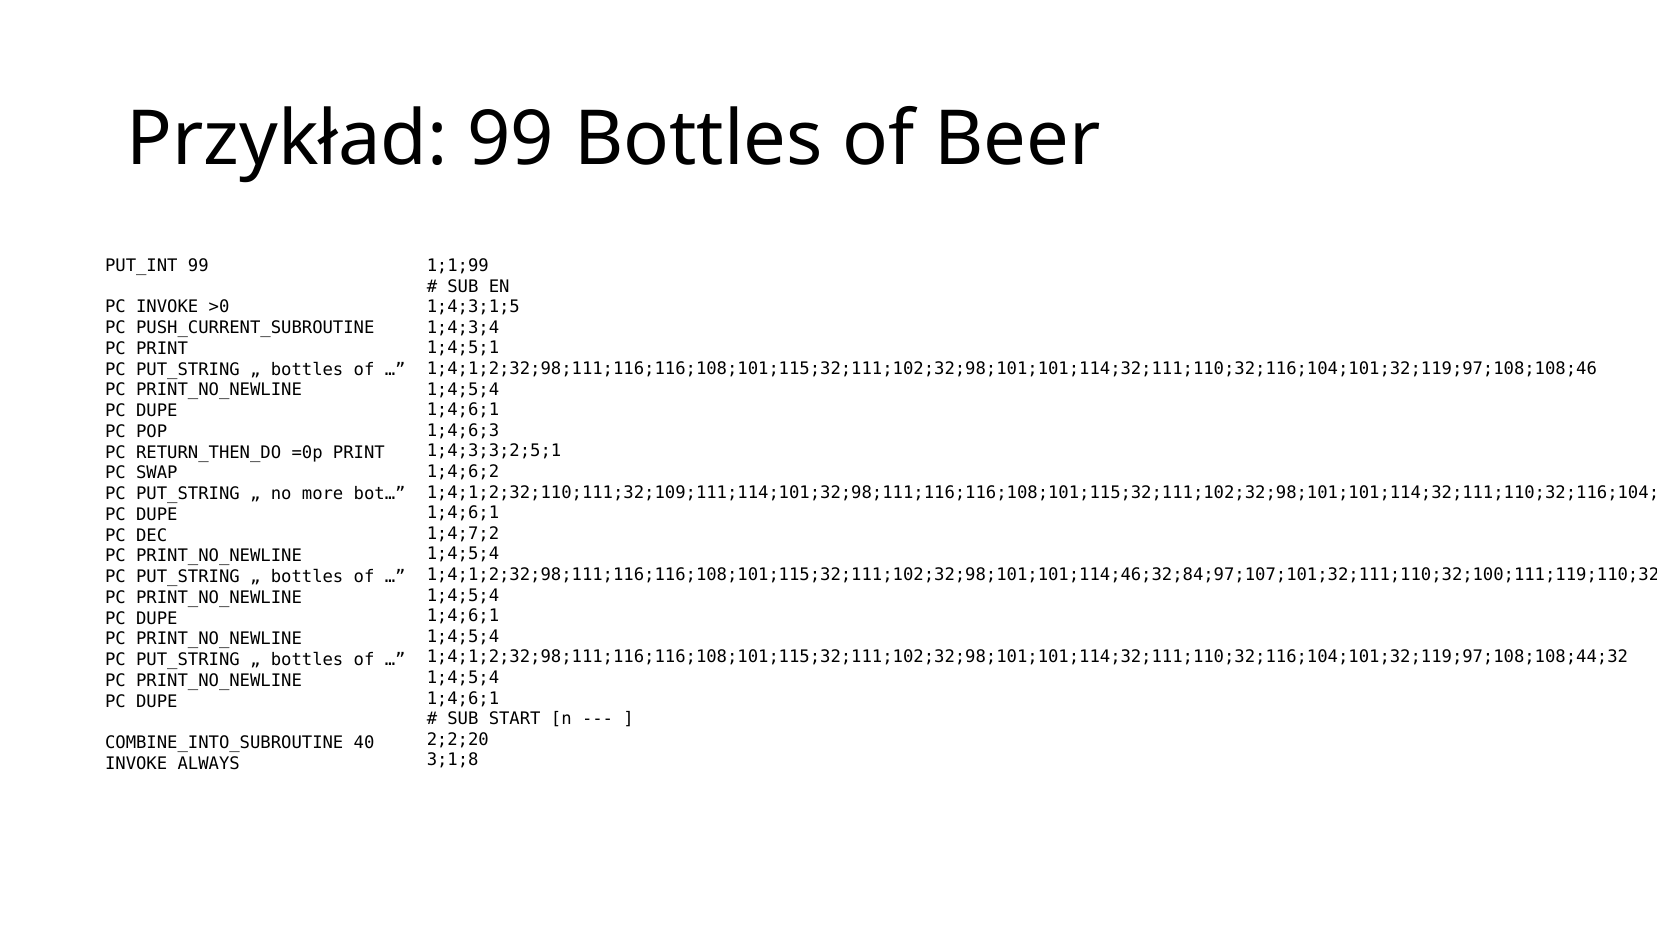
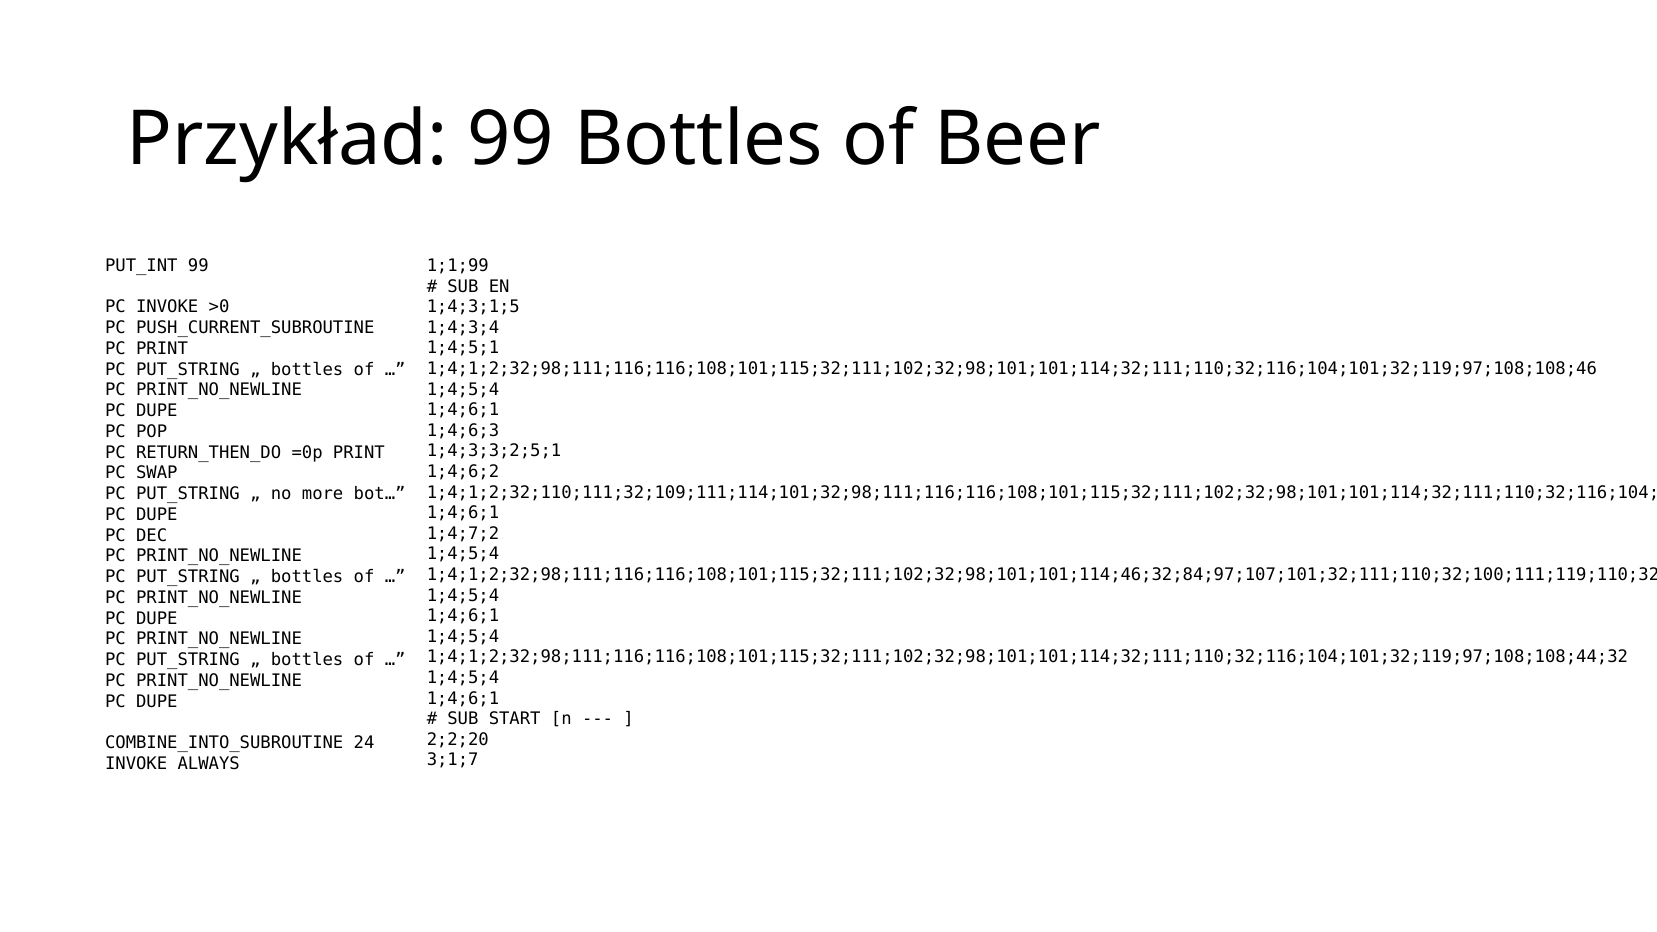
40: 40 -> 24 (364, 743)
3;1;8: 3;1;8 -> 3;1;7 (453, 760)
